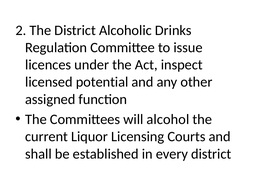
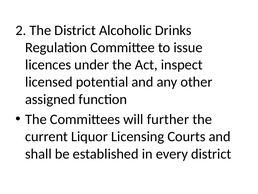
alcohol: alcohol -> further (168, 119)
